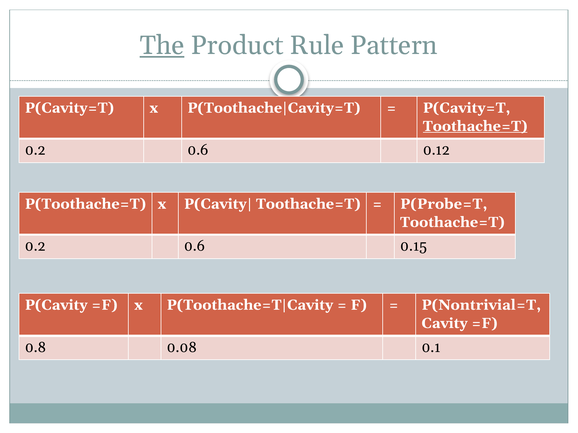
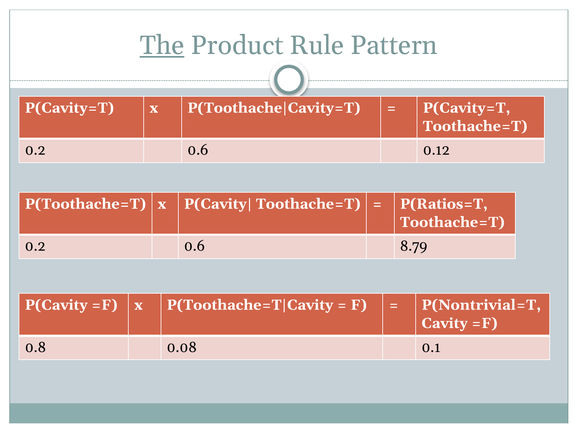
Toothache=T underline: present -> none (475, 126)
P(Probe=T: P(Probe=T -> P(Ratios=T (444, 204)
0.15: 0.15 -> 8.79 (414, 247)
